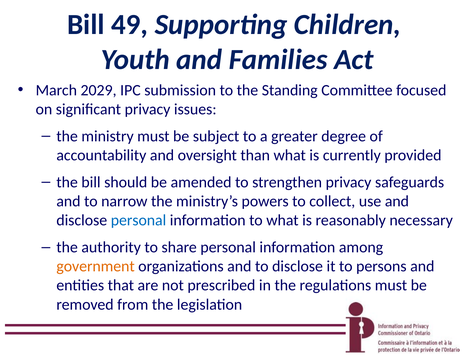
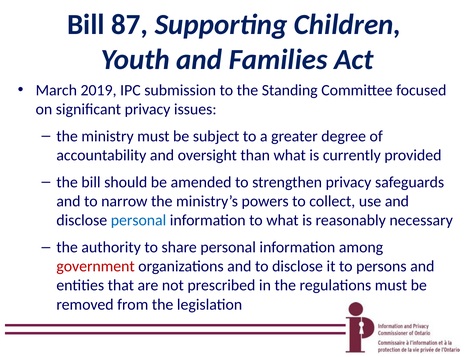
49: 49 -> 87 (130, 25)
2029: 2029 -> 2019 (99, 90)
government colour: orange -> red (96, 266)
